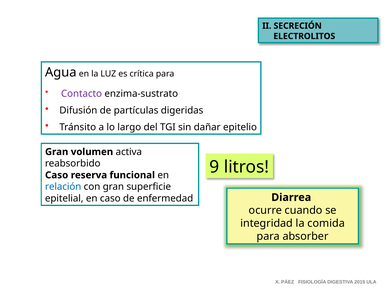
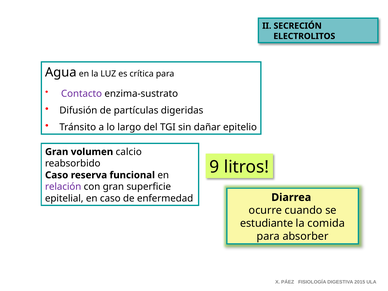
activa: activa -> calcio (129, 152)
relación colour: blue -> purple (63, 187)
integridad: integridad -> estudiante (267, 223)
